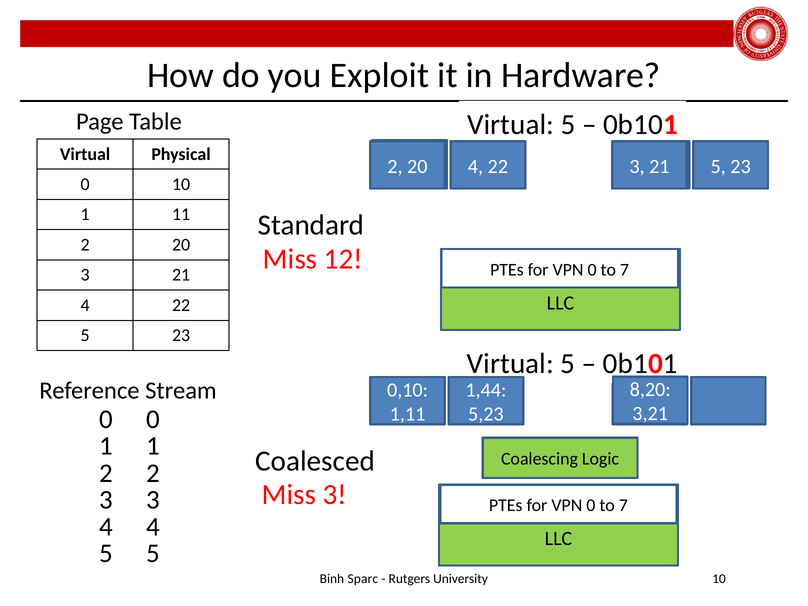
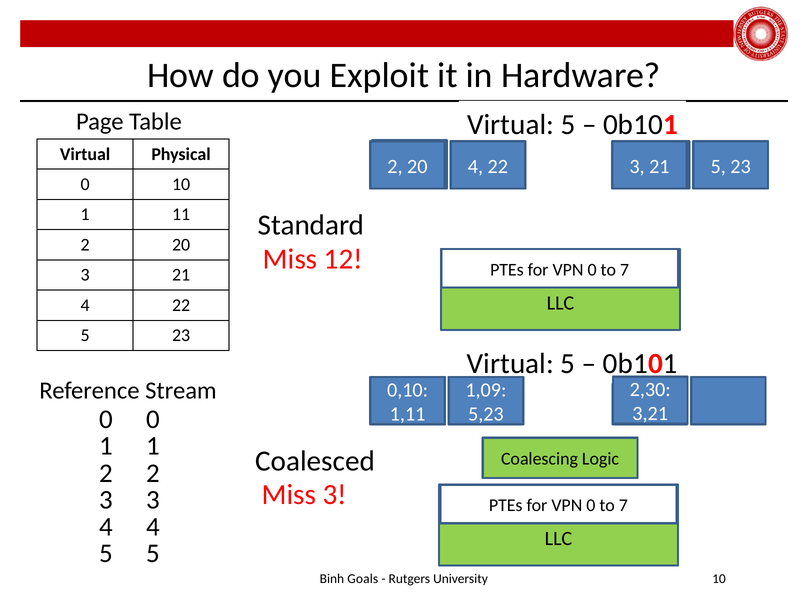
8,20: 8,20 -> 2,30 (650, 390)
1,44: 1,44 -> 1,09 (486, 390)
Sparc: Sparc -> Goals (363, 579)
